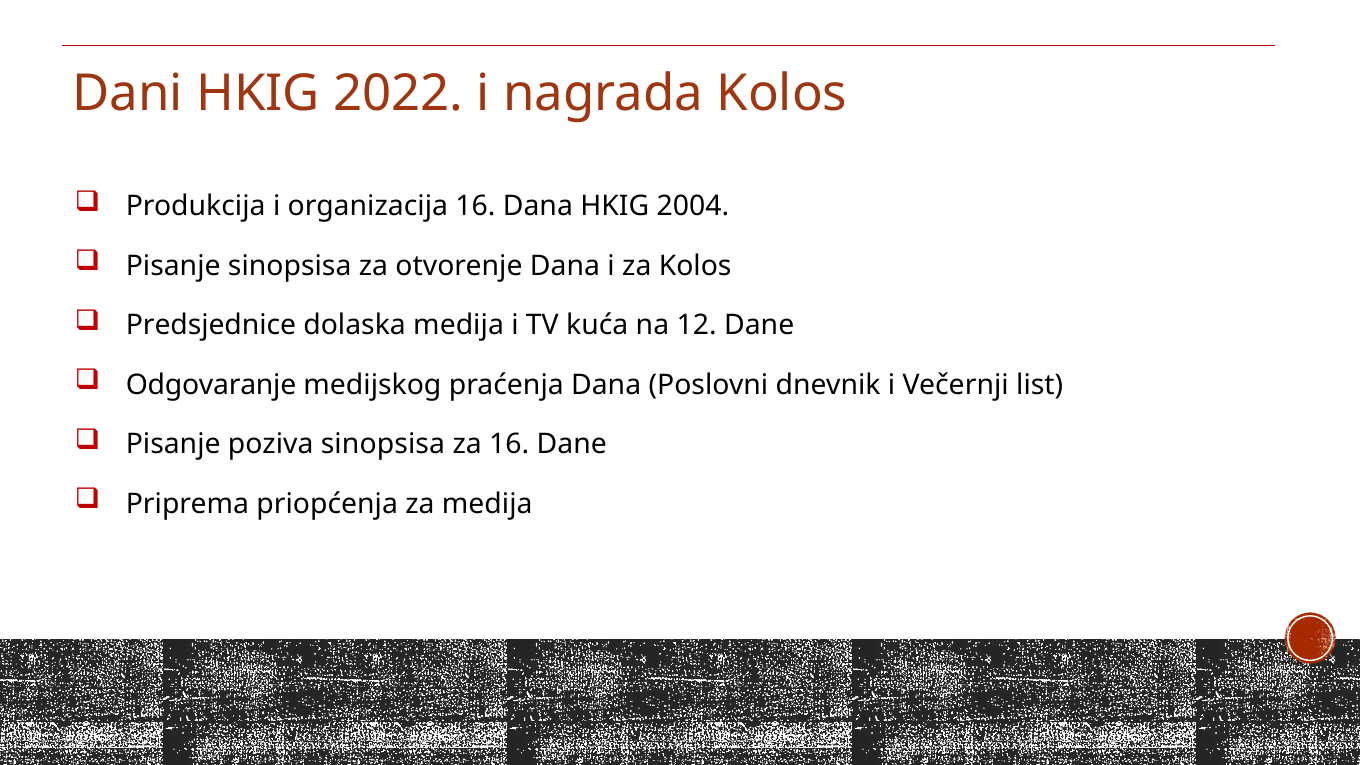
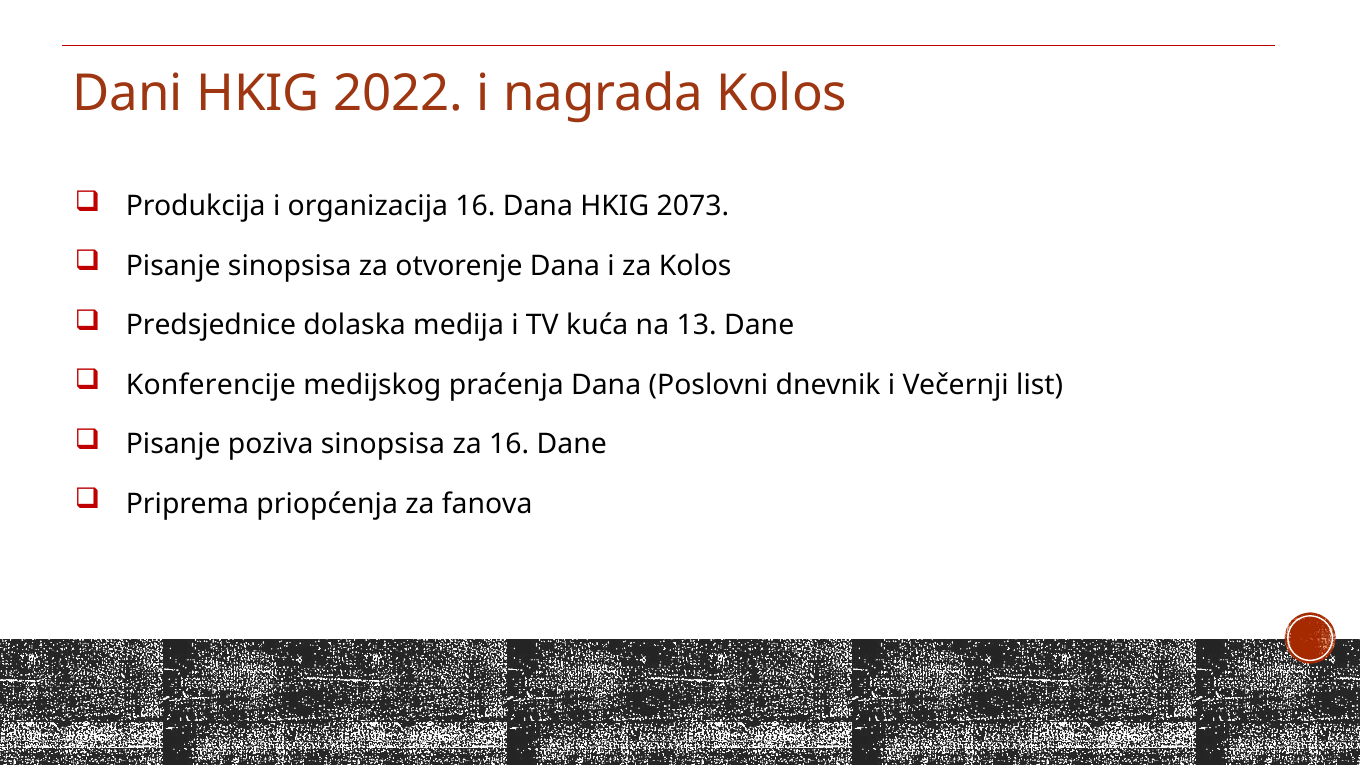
2004: 2004 -> 2073 (693, 207)
12: 12 -> 13 (697, 326)
Odgovaranje: Odgovaranje -> Konferencije (211, 385)
za medija: medija -> fanova (487, 504)
